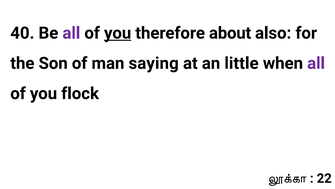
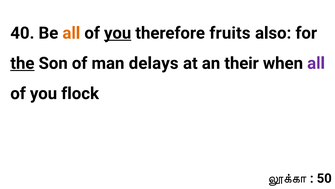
all colour: purple -> orange (71, 33)
about: about -> fruits (230, 33)
the underline: none -> present (22, 63)
saying: saying -> delays (154, 63)
little: little -> their (242, 63)
22: 22 -> 50 (324, 178)
